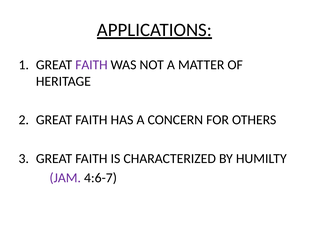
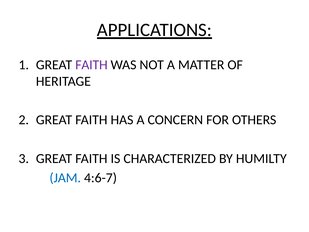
JAM colour: purple -> blue (65, 178)
